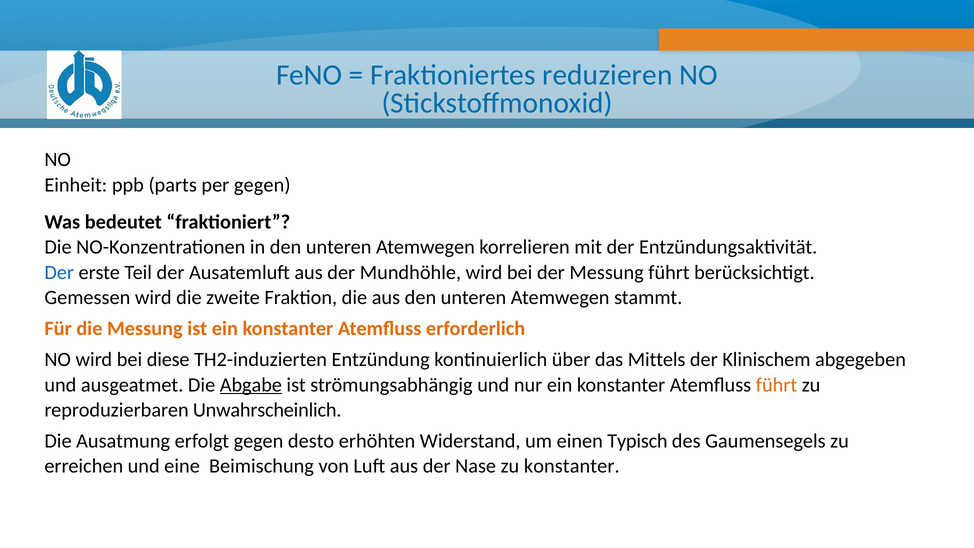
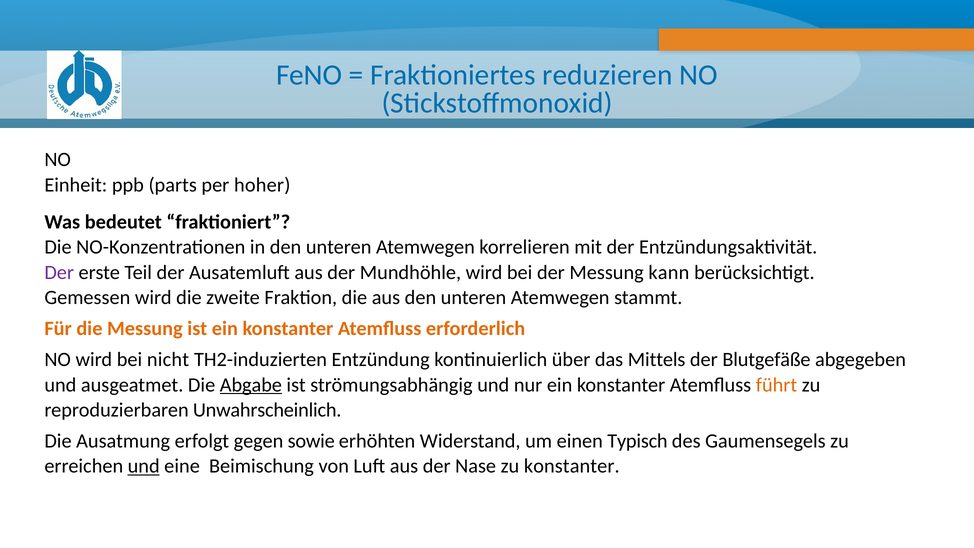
per gegen: gegen -> hoher (262, 185)
Der colour: blue -> purple (59, 272)
Messung führt: führt -> kann (669, 272)
diese: diese -> nicht (168, 360)
Klinischem: Klinischem -> Blutgefäße (766, 360)
desto: desto -> sowie (311, 441)
und underline: none -> present (144, 466)
